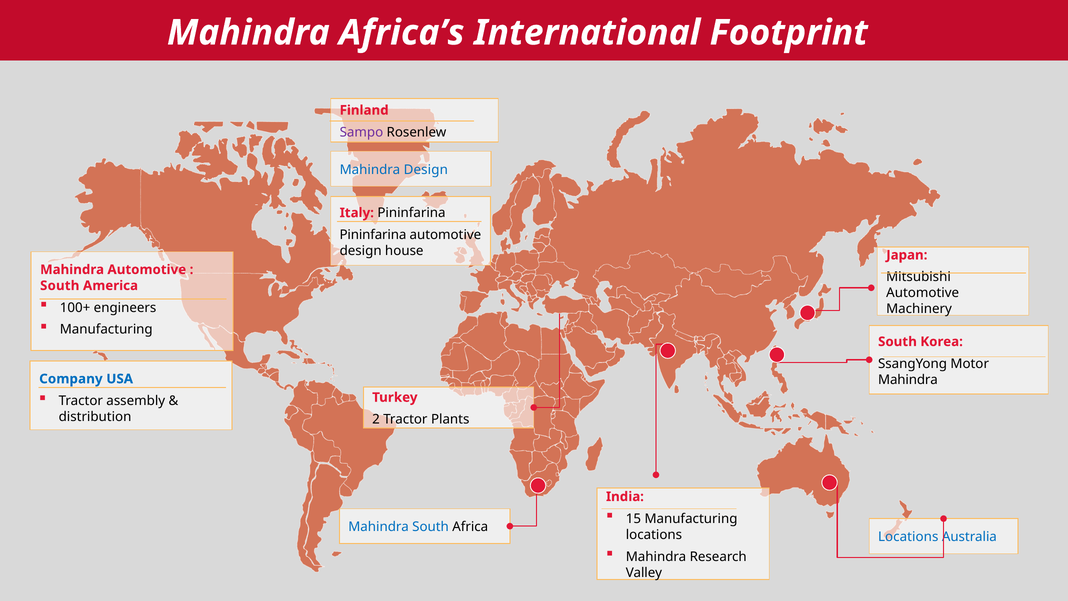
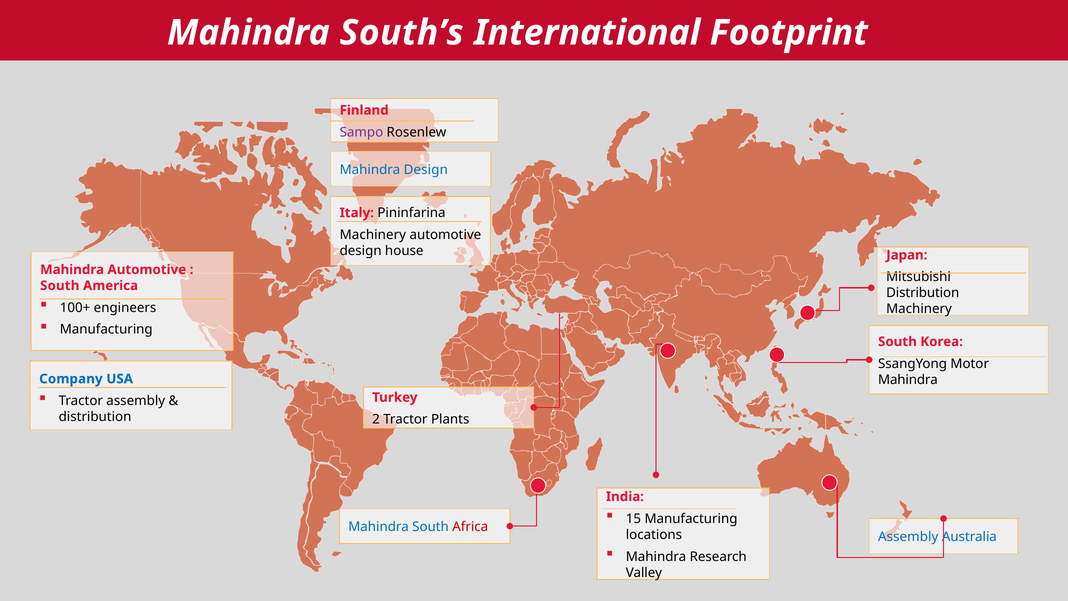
Africa’s: Africa’s -> South’s (402, 33)
Pininfarina: Pininfarina -> Machinery (373, 235)
Automotive: Automotive -> Distribution (923, 293)
Africa colour: black -> red (470, 527)
Locations: Locations -> Assembly (908, 537)
